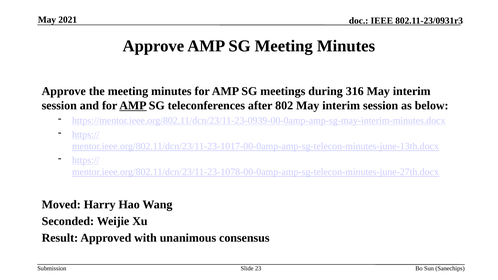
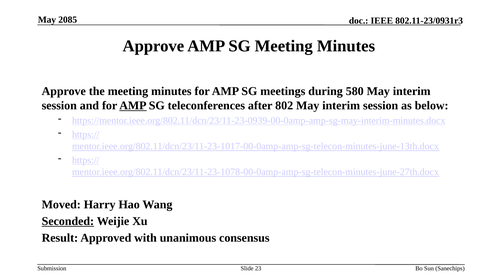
2021: 2021 -> 2085 (68, 20)
316: 316 -> 580 (355, 91)
Seconded underline: none -> present (68, 221)
